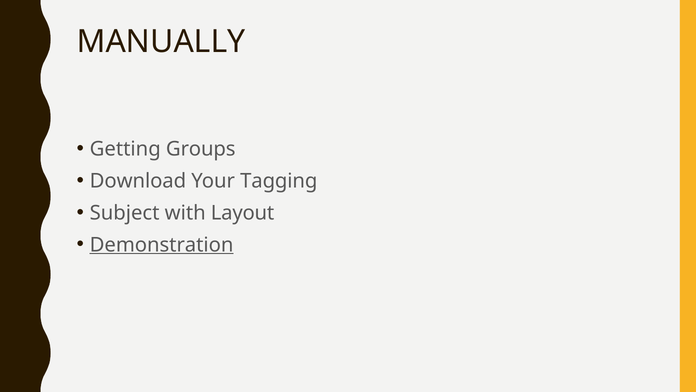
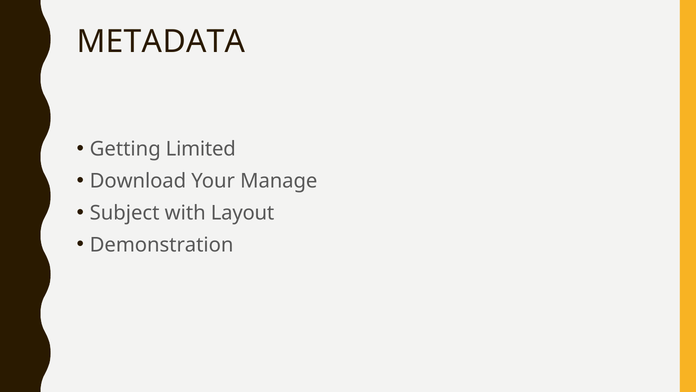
MANUALLY: MANUALLY -> METADATA (161, 42)
Groups: Groups -> Limited (201, 149)
Tagging: Tagging -> Manage (279, 181)
Demonstration underline: present -> none (162, 245)
